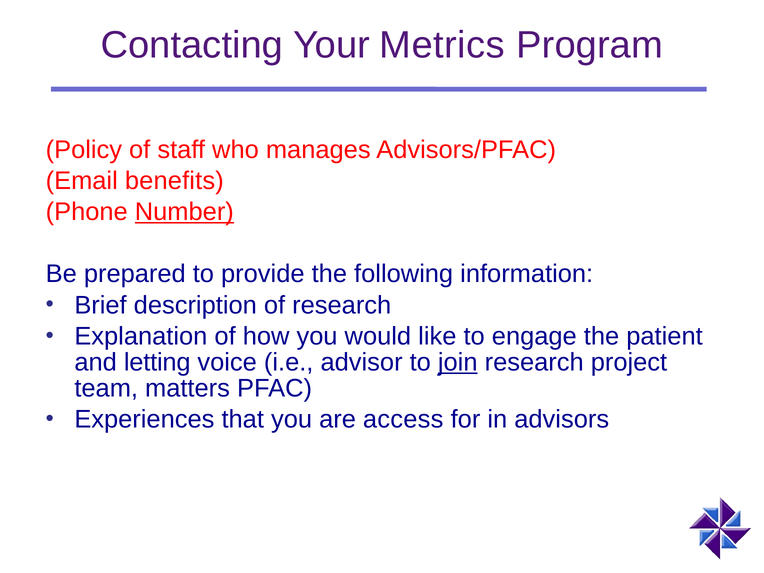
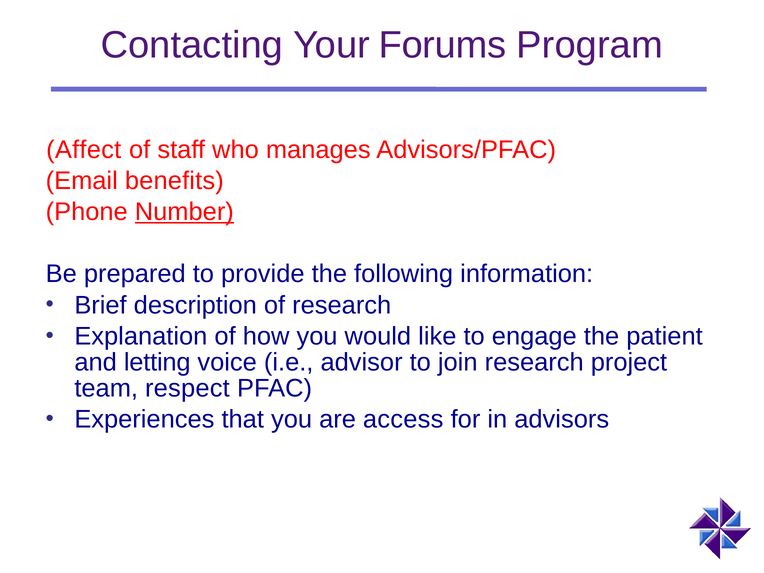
Metrics: Metrics -> Forums (442, 45)
Policy: Policy -> Affect (84, 150)
join underline: present -> none (458, 362)
matters: matters -> respect (187, 388)
